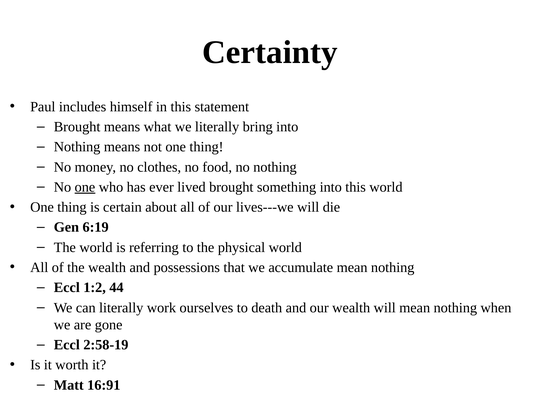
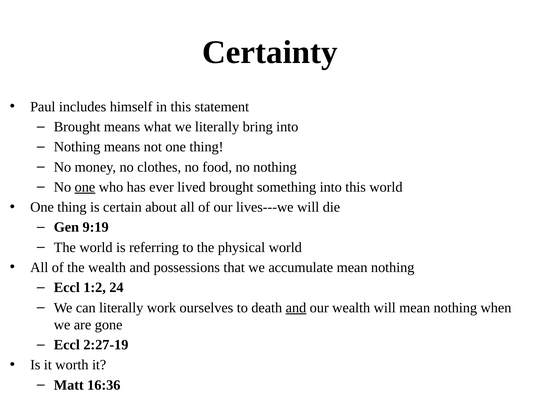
6:19: 6:19 -> 9:19 (96, 227)
44: 44 -> 24 (116, 288)
and underline: none -> present (296, 308)
2:58-19: 2:58-19 -> 2:27-19 (106, 345)
16:91: 16:91 -> 16:36 (104, 385)
